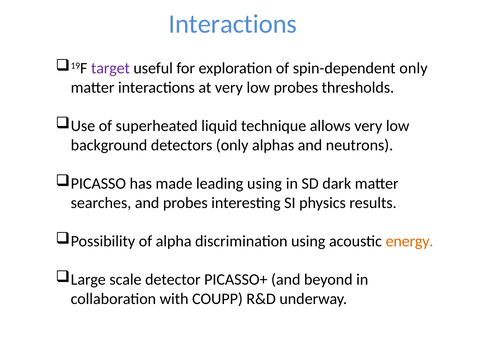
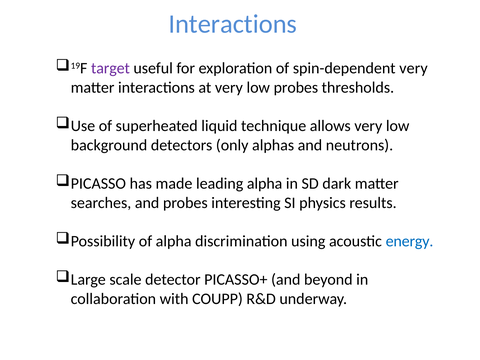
spin-dependent only: only -> very (413, 68)
leading using: using -> alpha (265, 184)
energy colour: orange -> blue (410, 241)
